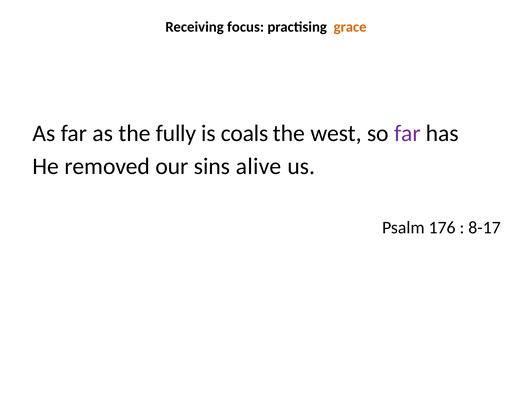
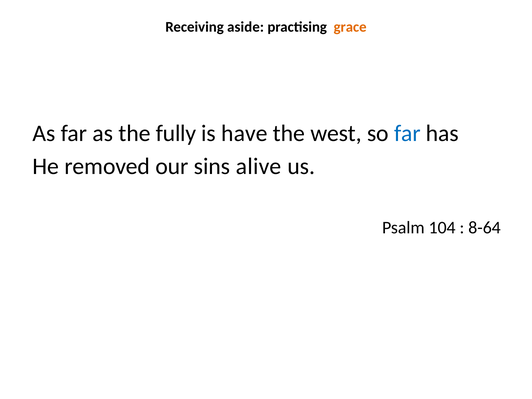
focus: focus -> aside (246, 27)
coals: coals -> have (244, 133)
far colour: purple -> blue (407, 133)
176: 176 -> 104 (442, 228)
8-17: 8-17 -> 8-64 (485, 228)
